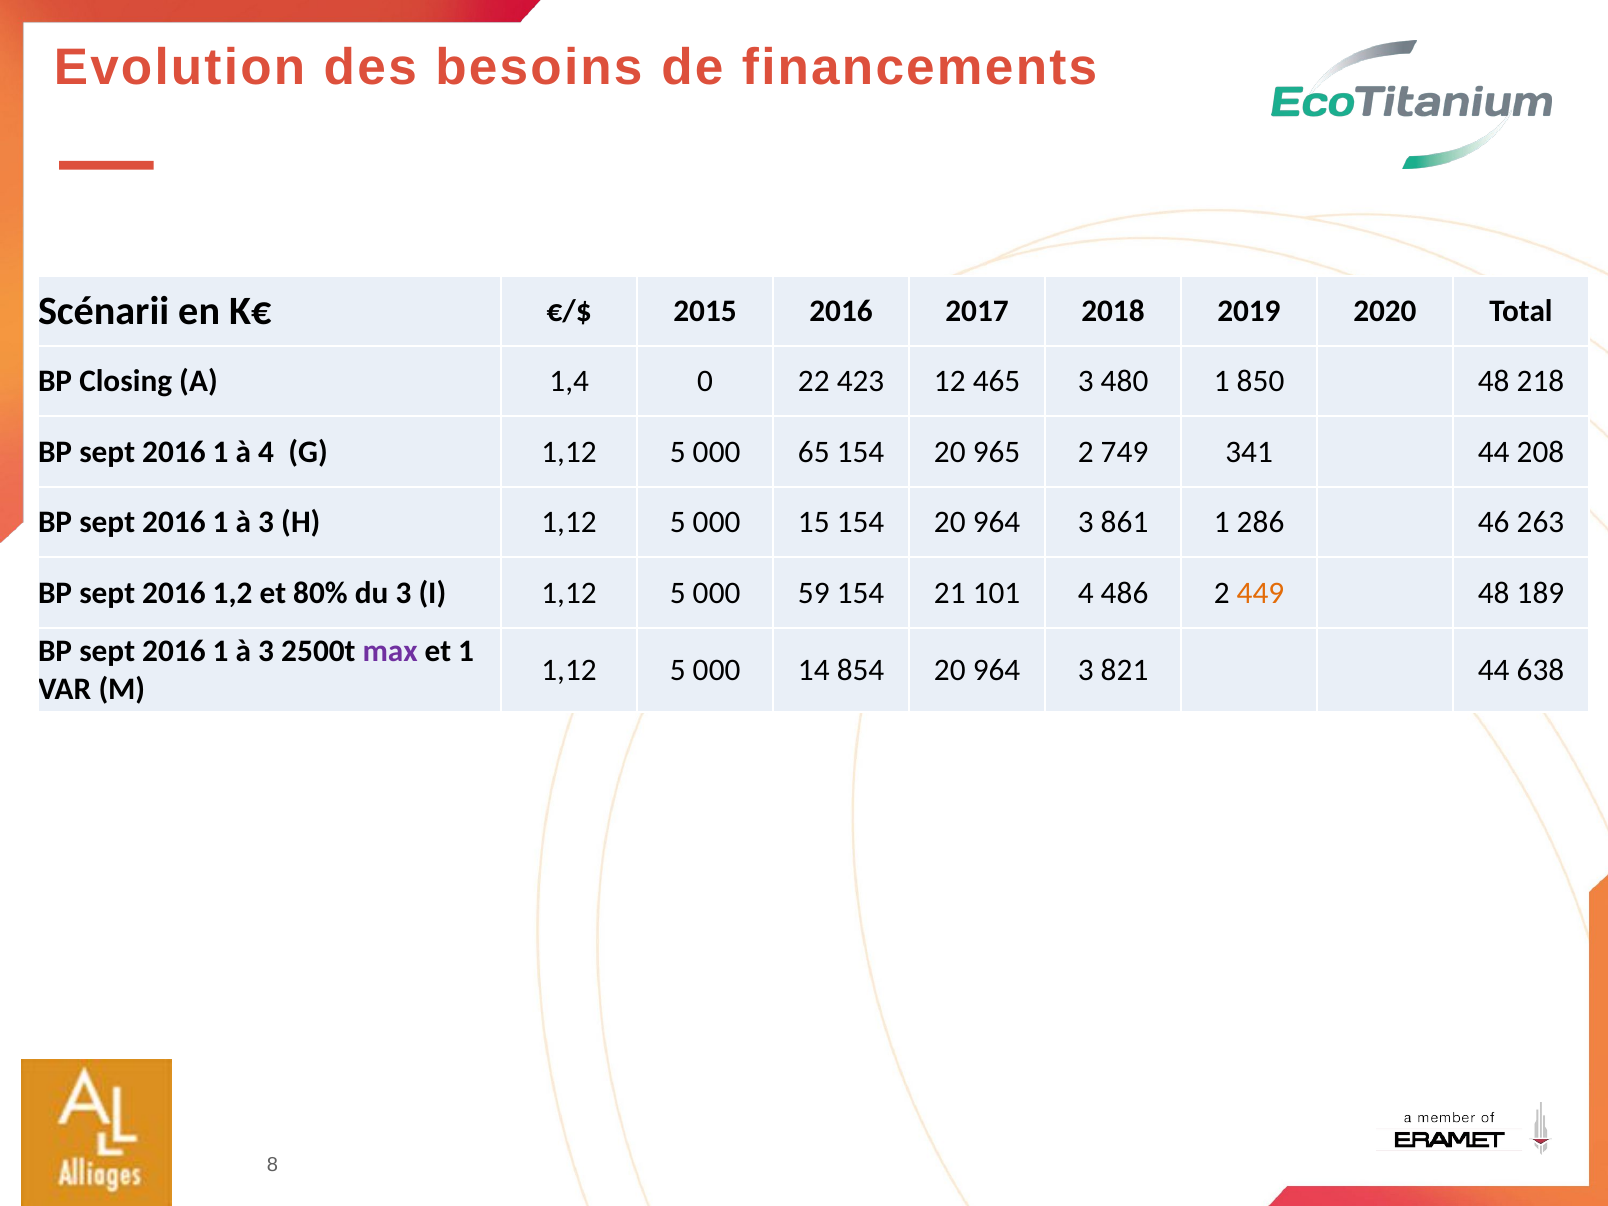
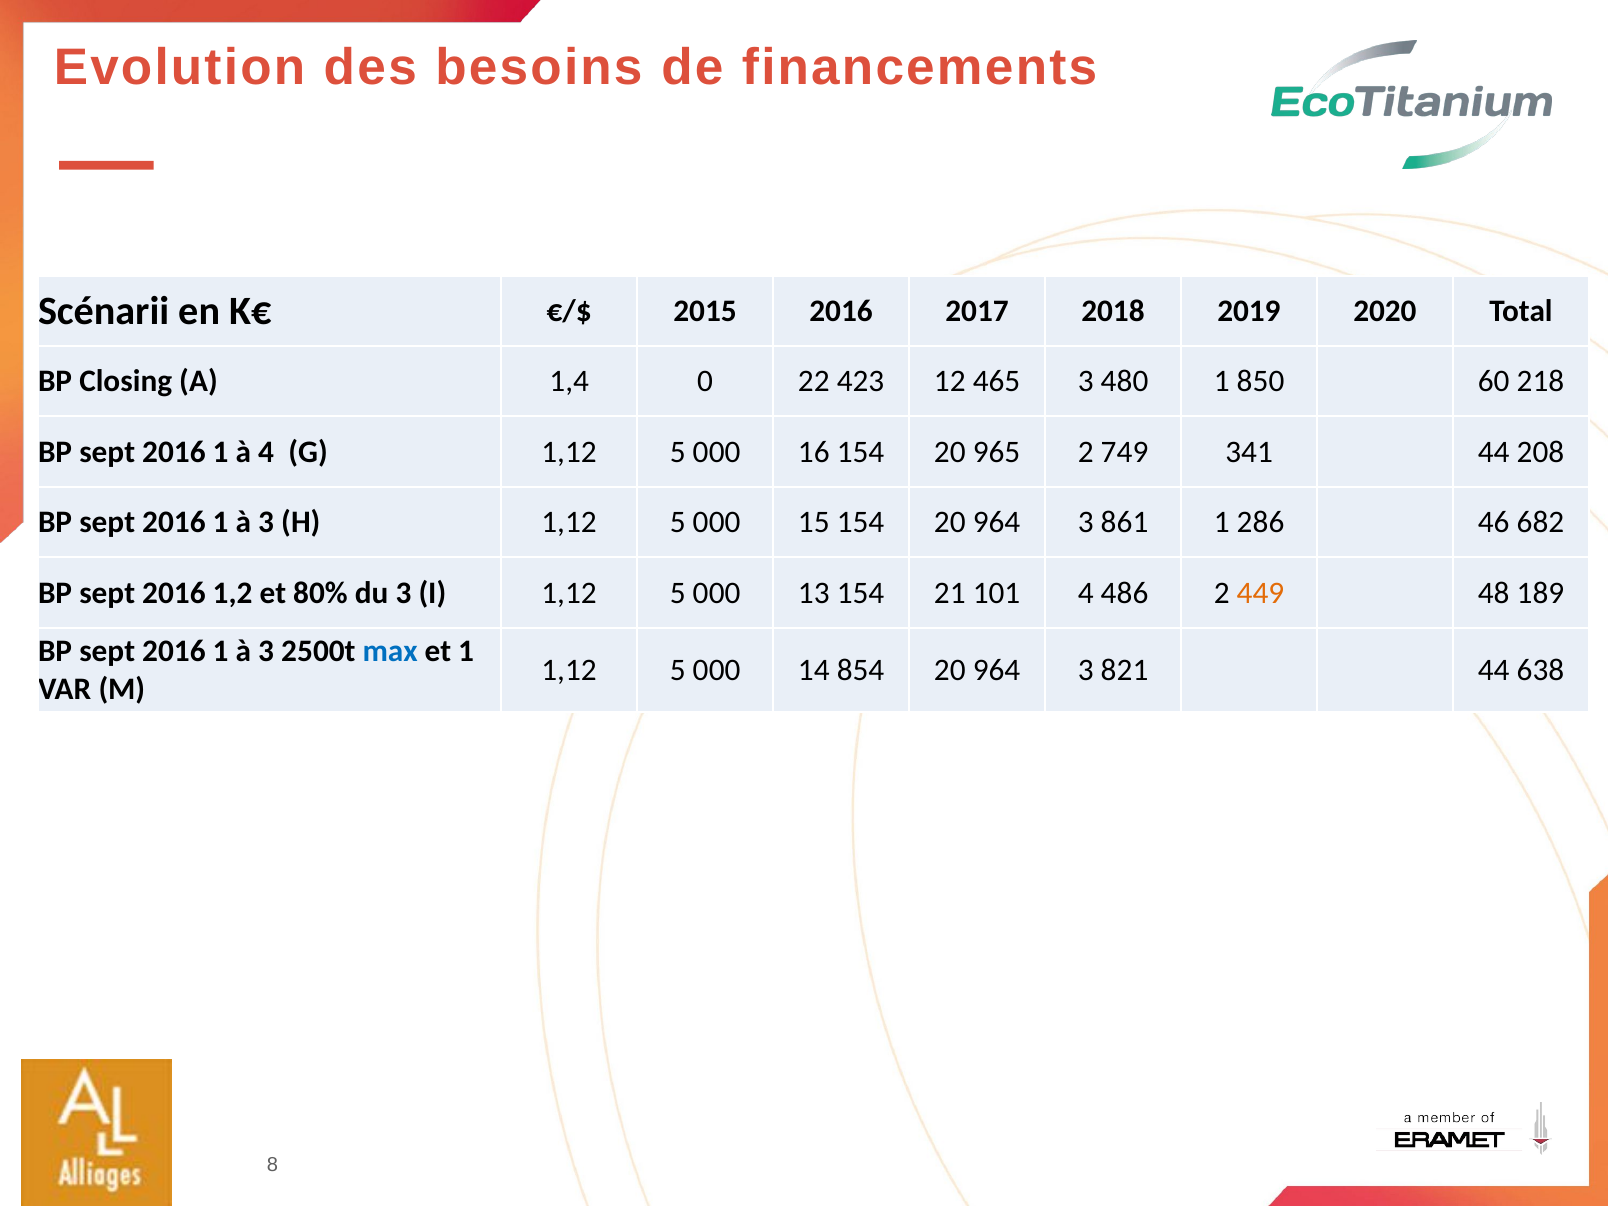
850 48: 48 -> 60 (1494, 382)
65: 65 -> 16 (814, 452)
263: 263 -> 682 (1540, 522)
59: 59 -> 13 (814, 593)
max colour: purple -> blue (390, 651)
